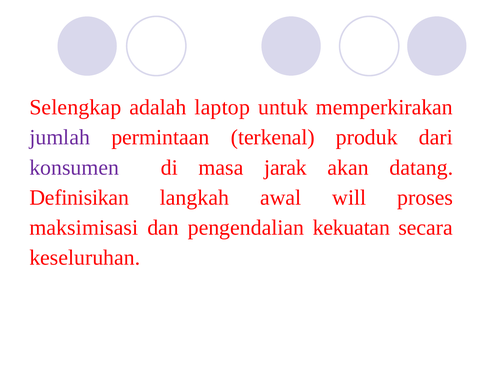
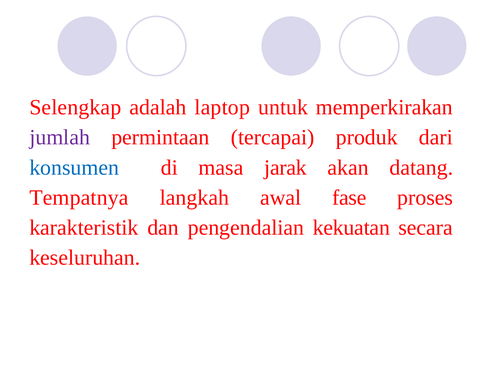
terkenal: terkenal -> tercapai (273, 138)
konsumen colour: purple -> blue (74, 168)
Definisikan: Definisikan -> Tempatnya (79, 198)
will: will -> fase (349, 198)
maksimisasi: maksimisasi -> karakteristik (84, 228)
